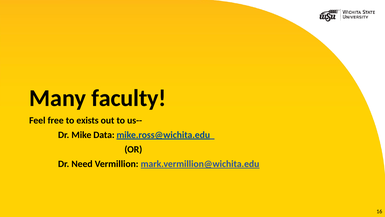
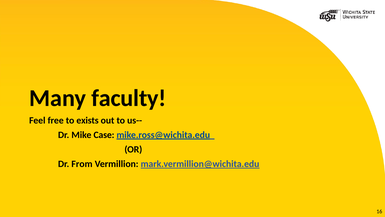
Data: Data -> Case (104, 135)
Need: Need -> From (82, 164)
